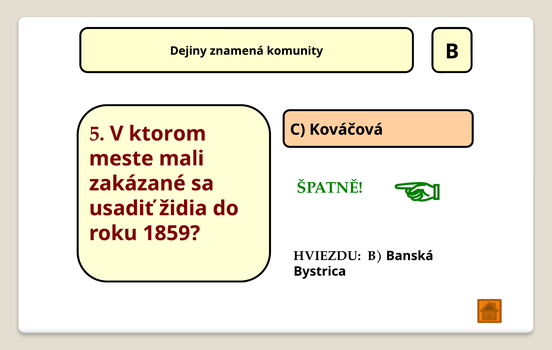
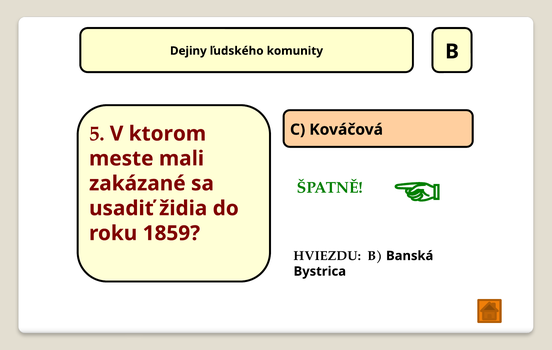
znamená: znamená -> ľudského (237, 51)
